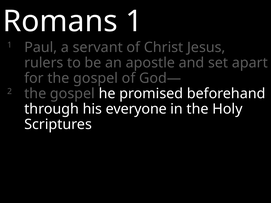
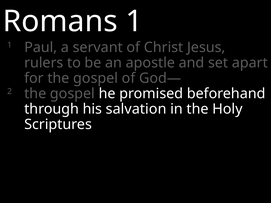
everyone: everyone -> salvation (136, 109)
